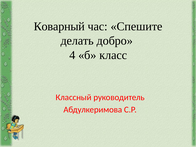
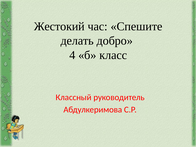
Коварный: Коварный -> Жестокий (59, 26)
